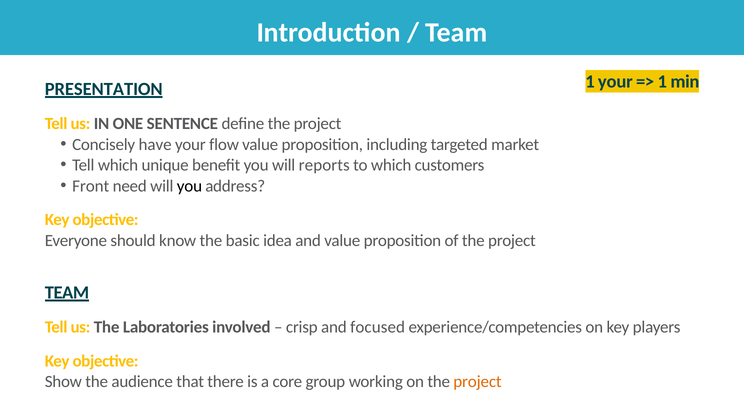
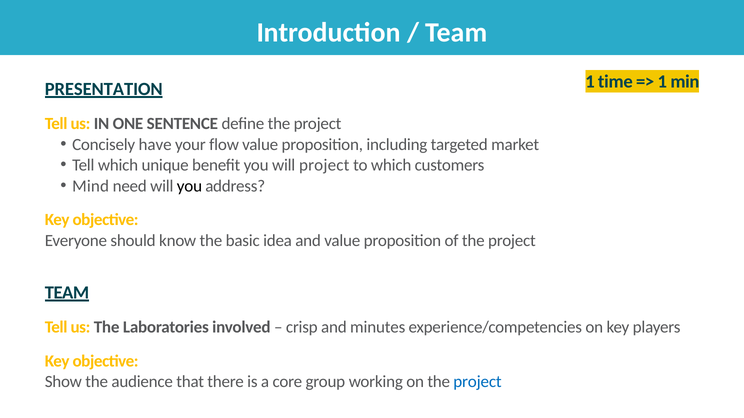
1 your: your -> time (615, 82)
will reports: reports -> project (324, 165)
Front: Front -> Mind (91, 186)
focused: focused -> minutes (378, 328)
project colour: orange -> blue (477, 382)
